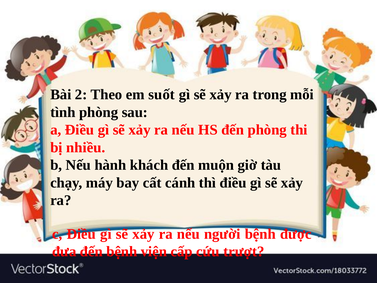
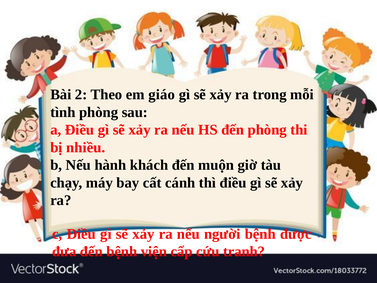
suốt: suốt -> giáo (162, 95)
trượt: trượt -> tranh (244, 251)
